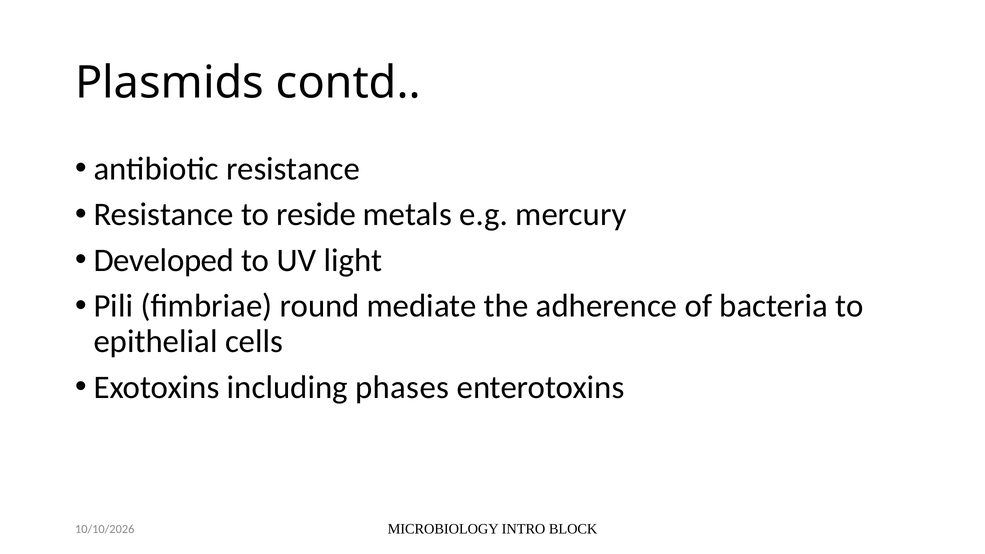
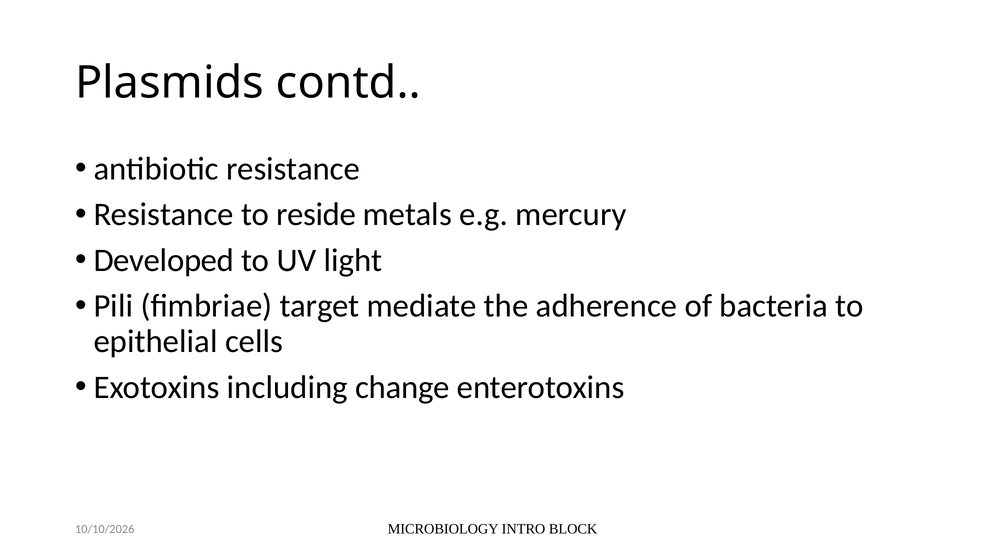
round: round -> target (320, 306)
phases: phases -> change (402, 387)
